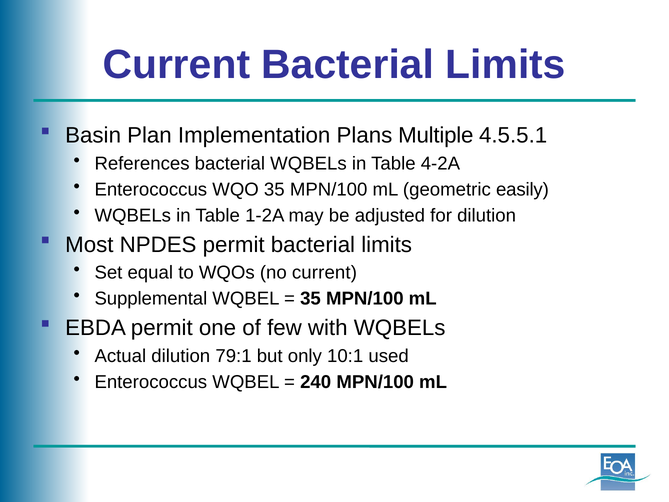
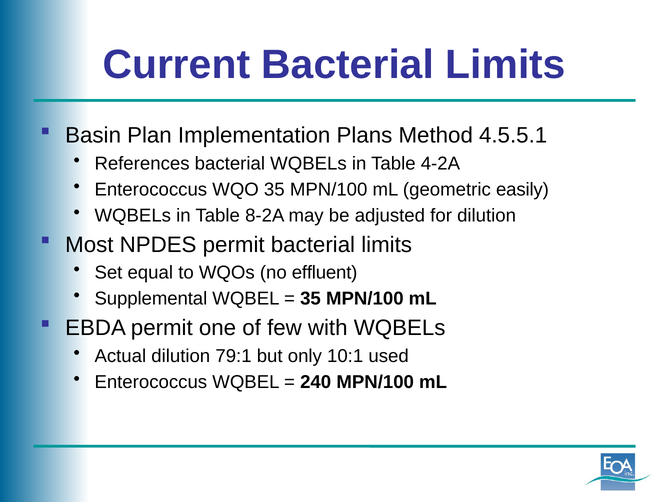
Multiple: Multiple -> Method (436, 135)
1-2A: 1-2A -> 8-2A (265, 215)
no current: current -> effluent (325, 273)
